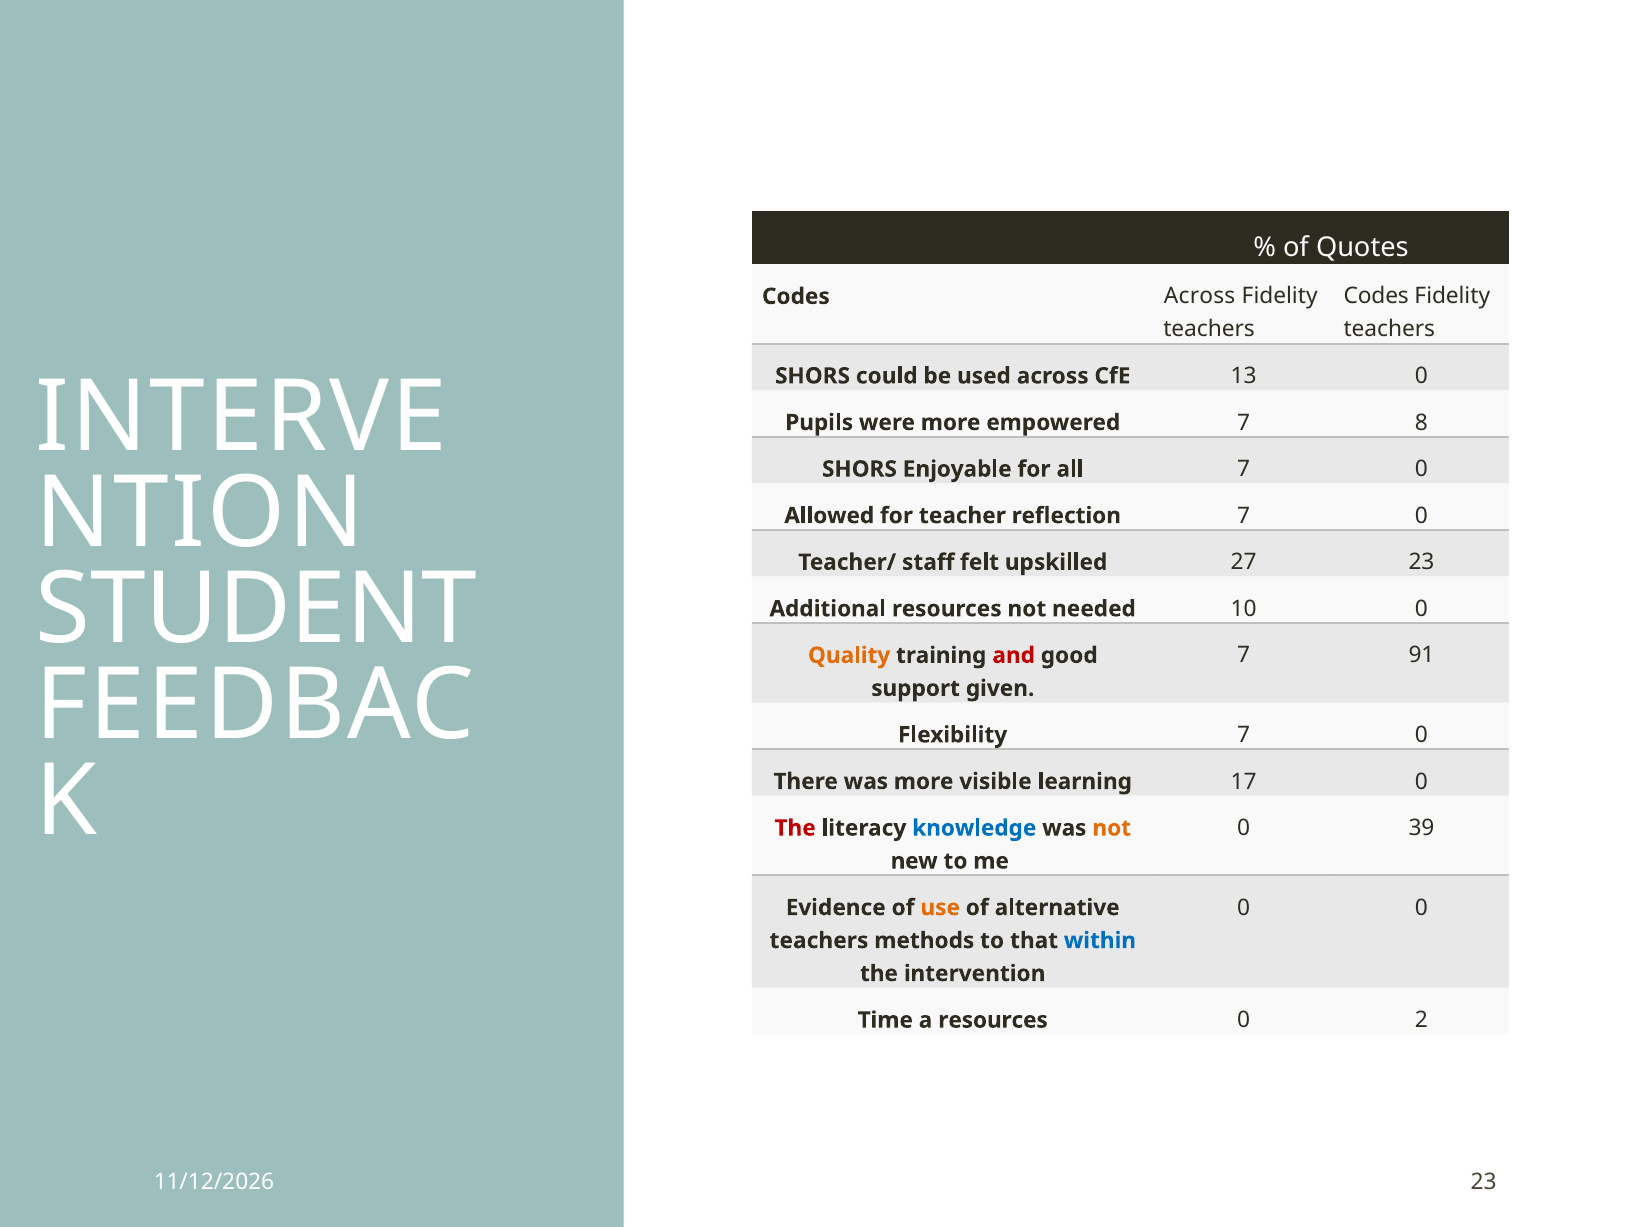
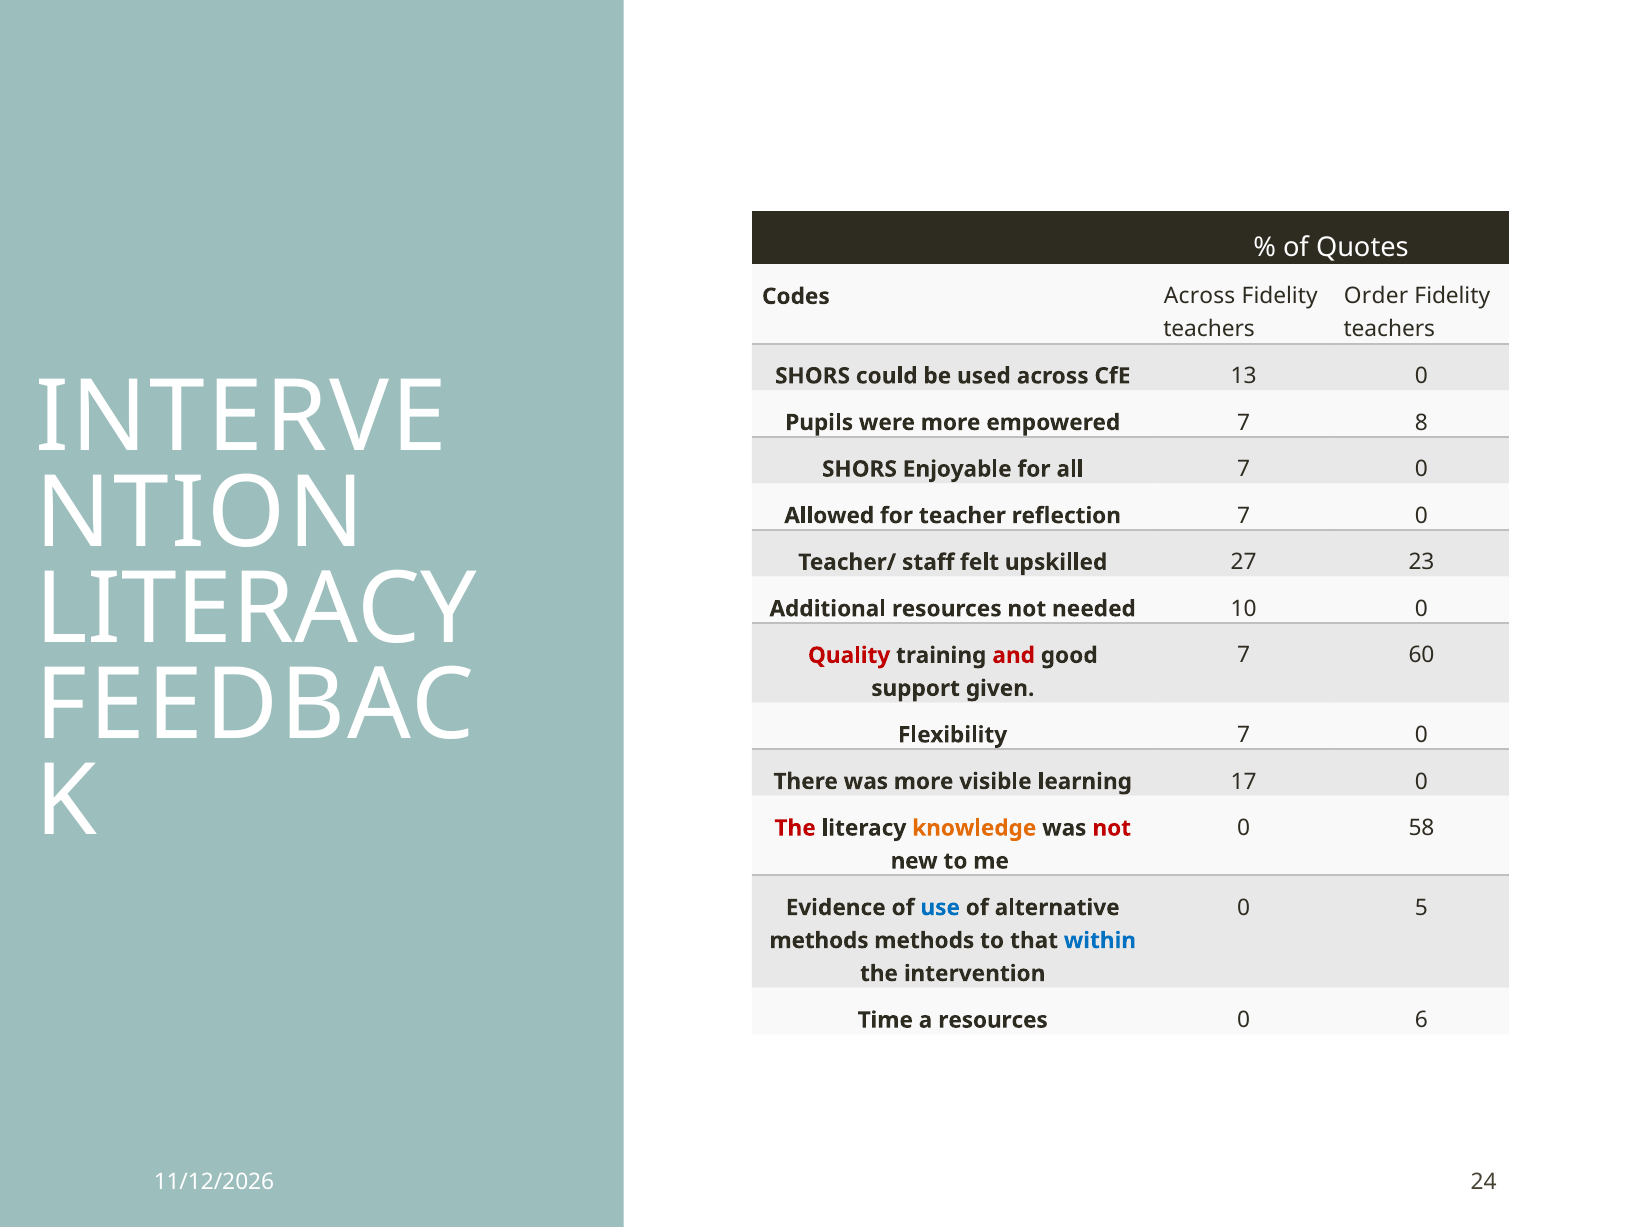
Codes: Codes -> Order (1376, 296)
STUDENT: STUDENT -> LITERACY (256, 609)
91: 91 -> 60 (1421, 655)
Quality colour: orange -> red (849, 655)
39: 39 -> 58 (1421, 828)
knowledge colour: blue -> orange (974, 828)
not colour: orange -> red (1112, 828)
0 0: 0 -> 5 (1421, 908)
use colour: orange -> blue (940, 908)
teachers: teachers -> methods (819, 941)
2: 2 -> 6 (1421, 1020)
23: 23 -> 24 (1484, 1182)
